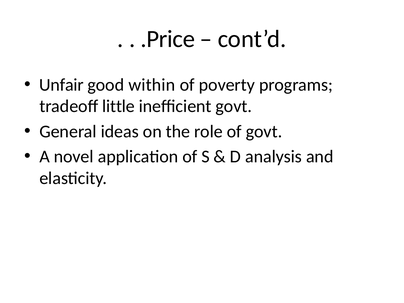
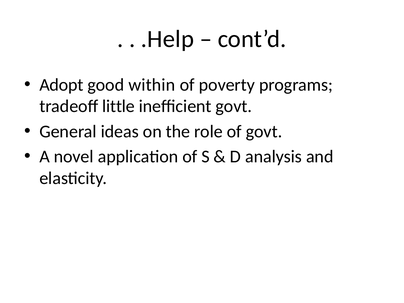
.Price: .Price -> .Help (168, 39)
Unfair: Unfair -> Adopt (61, 85)
